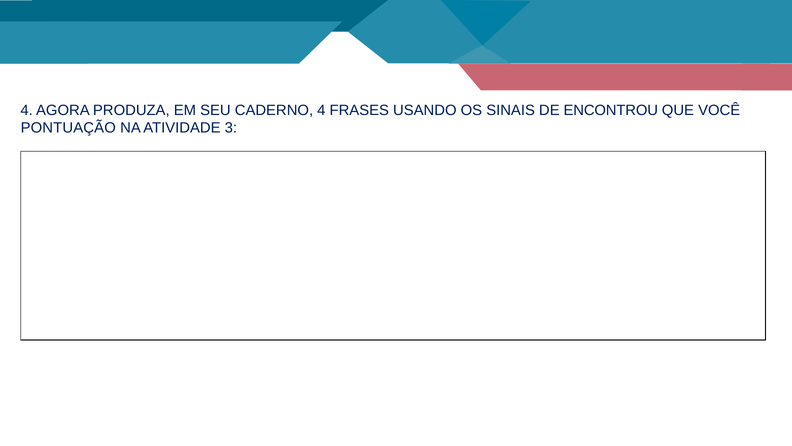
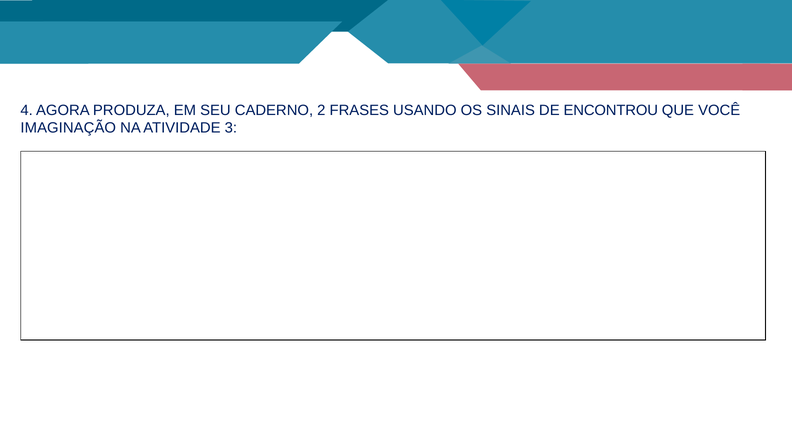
CADERNO 4: 4 -> 2 (321, 110)
PONTUAÇÃO: PONTUAÇÃO -> IMAGINAÇÃO (68, 128)
